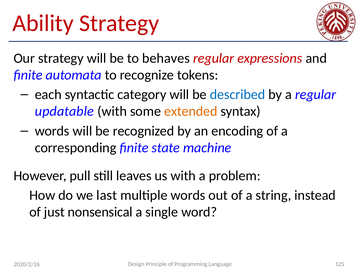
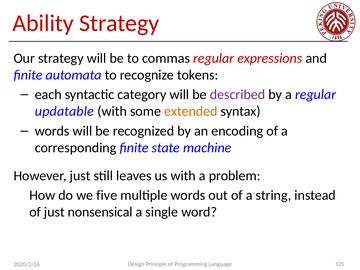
behaves: behaves -> commas (166, 58)
described colour: blue -> purple (237, 95)
However pull: pull -> just (80, 176)
last: last -> five (107, 195)
